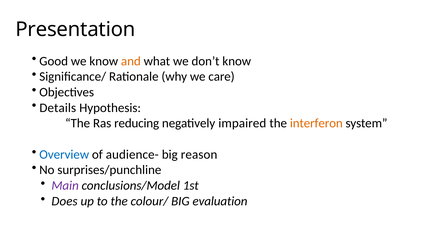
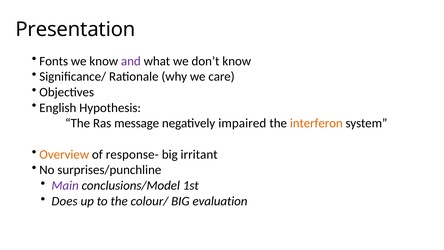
Good: Good -> Fonts (54, 61)
and colour: orange -> purple (131, 61)
Details: Details -> English (58, 108)
reducing: reducing -> message (137, 123)
Overview colour: blue -> orange (64, 154)
audience-: audience- -> response- (132, 154)
reason: reason -> irritant (199, 154)
